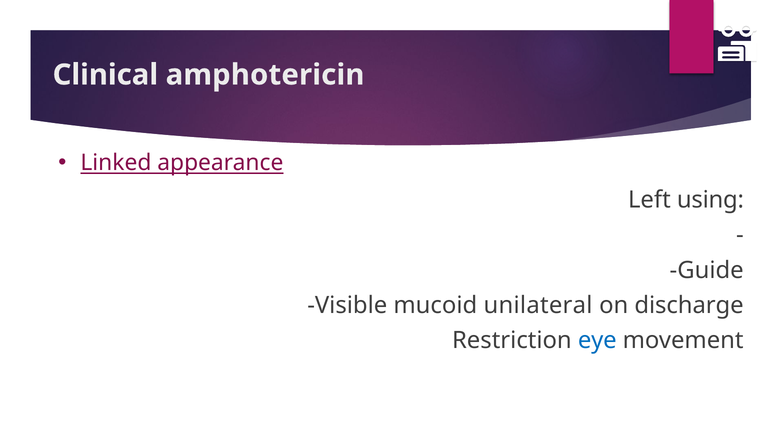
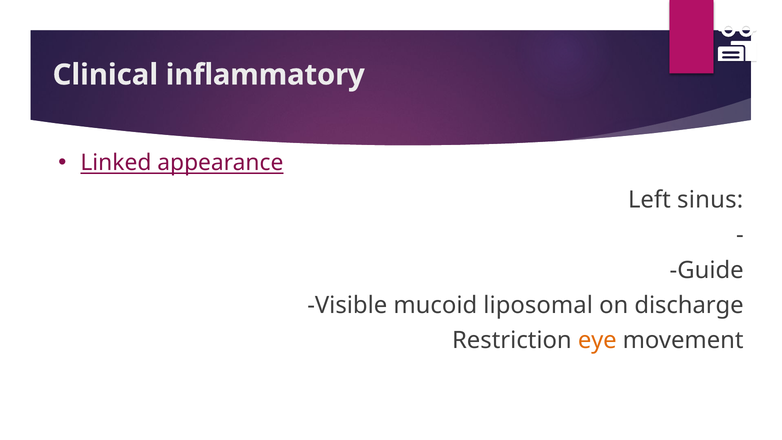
amphotericin: amphotericin -> inflammatory (265, 75)
using: using -> sinus (710, 200)
unilateral: unilateral -> liposomal (538, 305)
eye colour: blue -> orange (597, 340)
